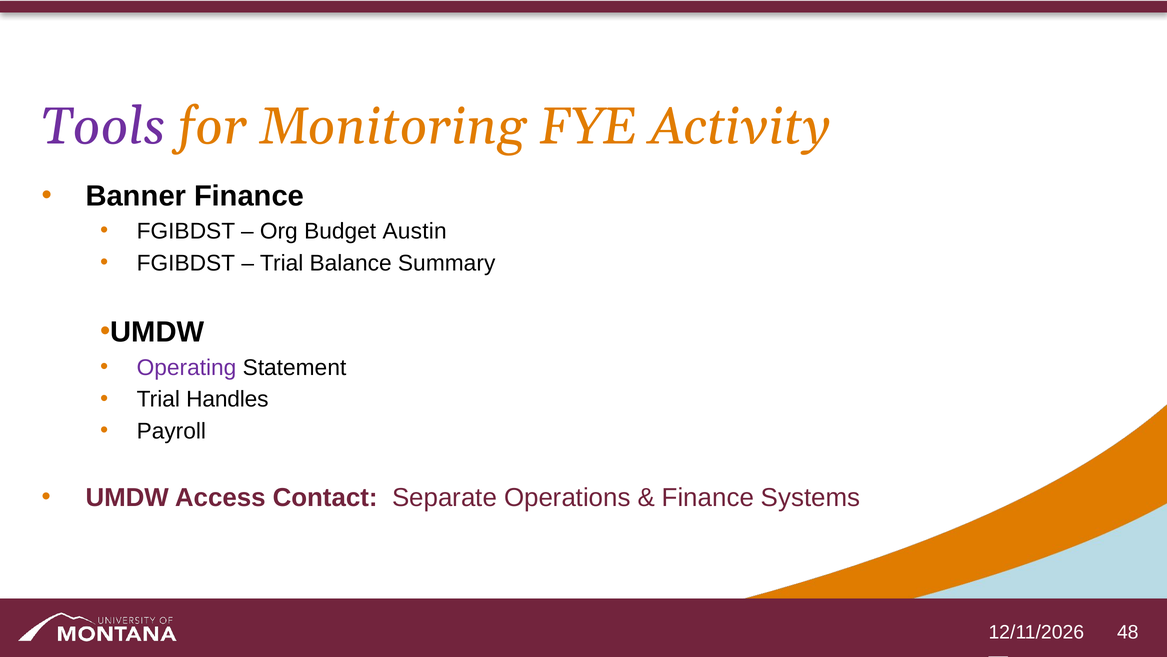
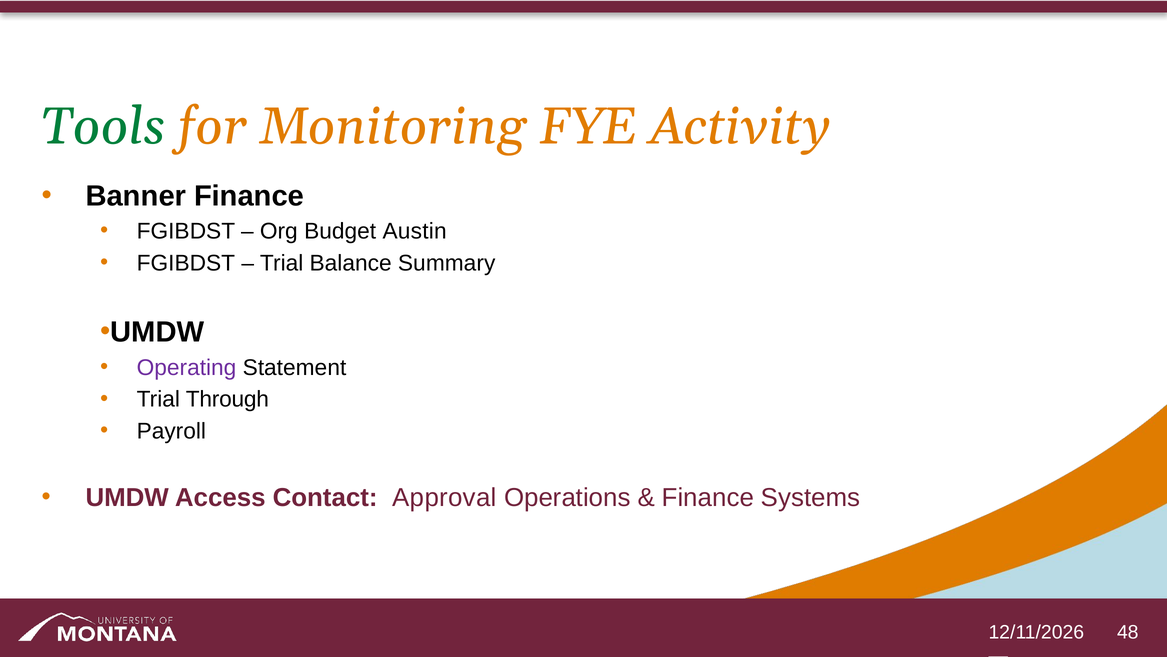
Tools colour: purple -> green (103, 127)
Handles: Handles -> Through (227, 399)
Separate: Separate -> Approval (444, 497)
